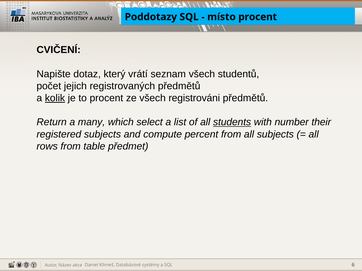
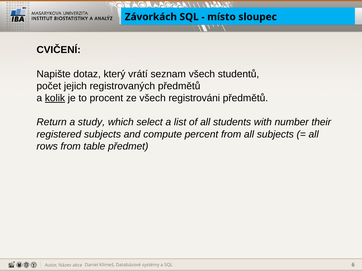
Poddotazy: Poddotazy -> Závorkách (151, 17)
místo procent: procent -> sloupec (258, 17)
many: many -> study (91, 122)
students underline: present -> none (232, 122)
